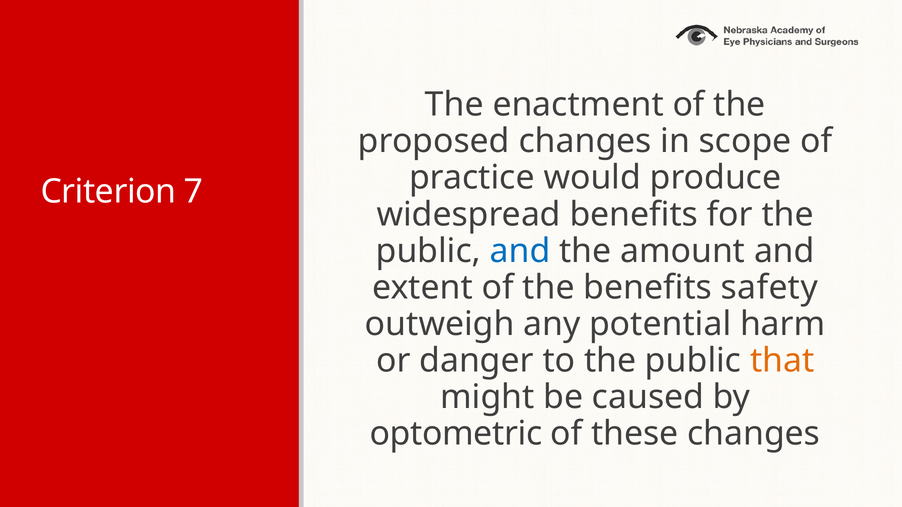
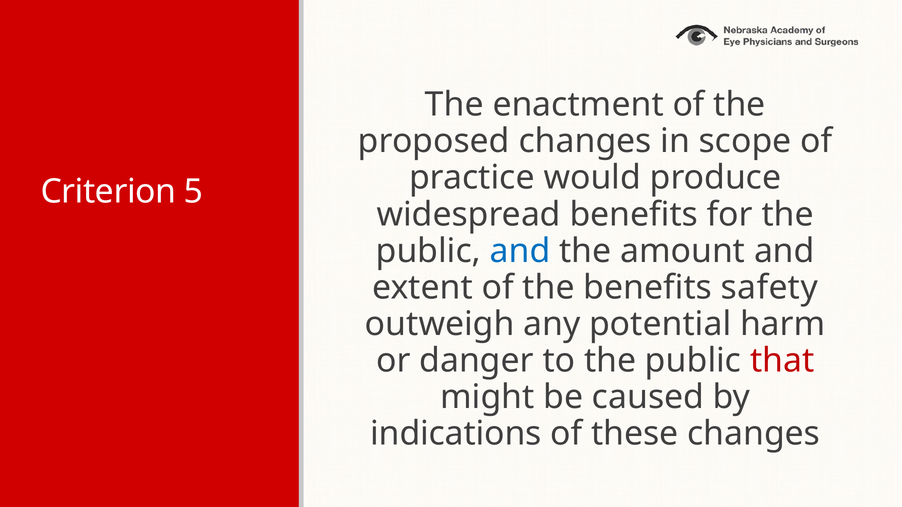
7: 7 -> 5 (194, 192)
that colour: orange -> red (782, 361)
optometric: optometric -> indications (456, 434)
